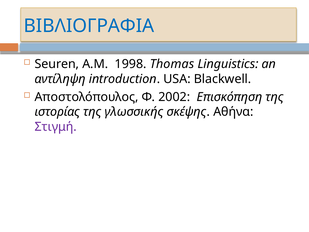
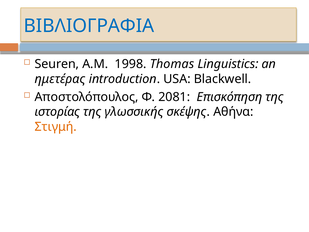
αντίληψη: αντίληψη -> ημετέρας (60, 79)
2002: 2002 -> 2081 (174, 97)
Στιγμή colour: purple -> orange (56, 127)
